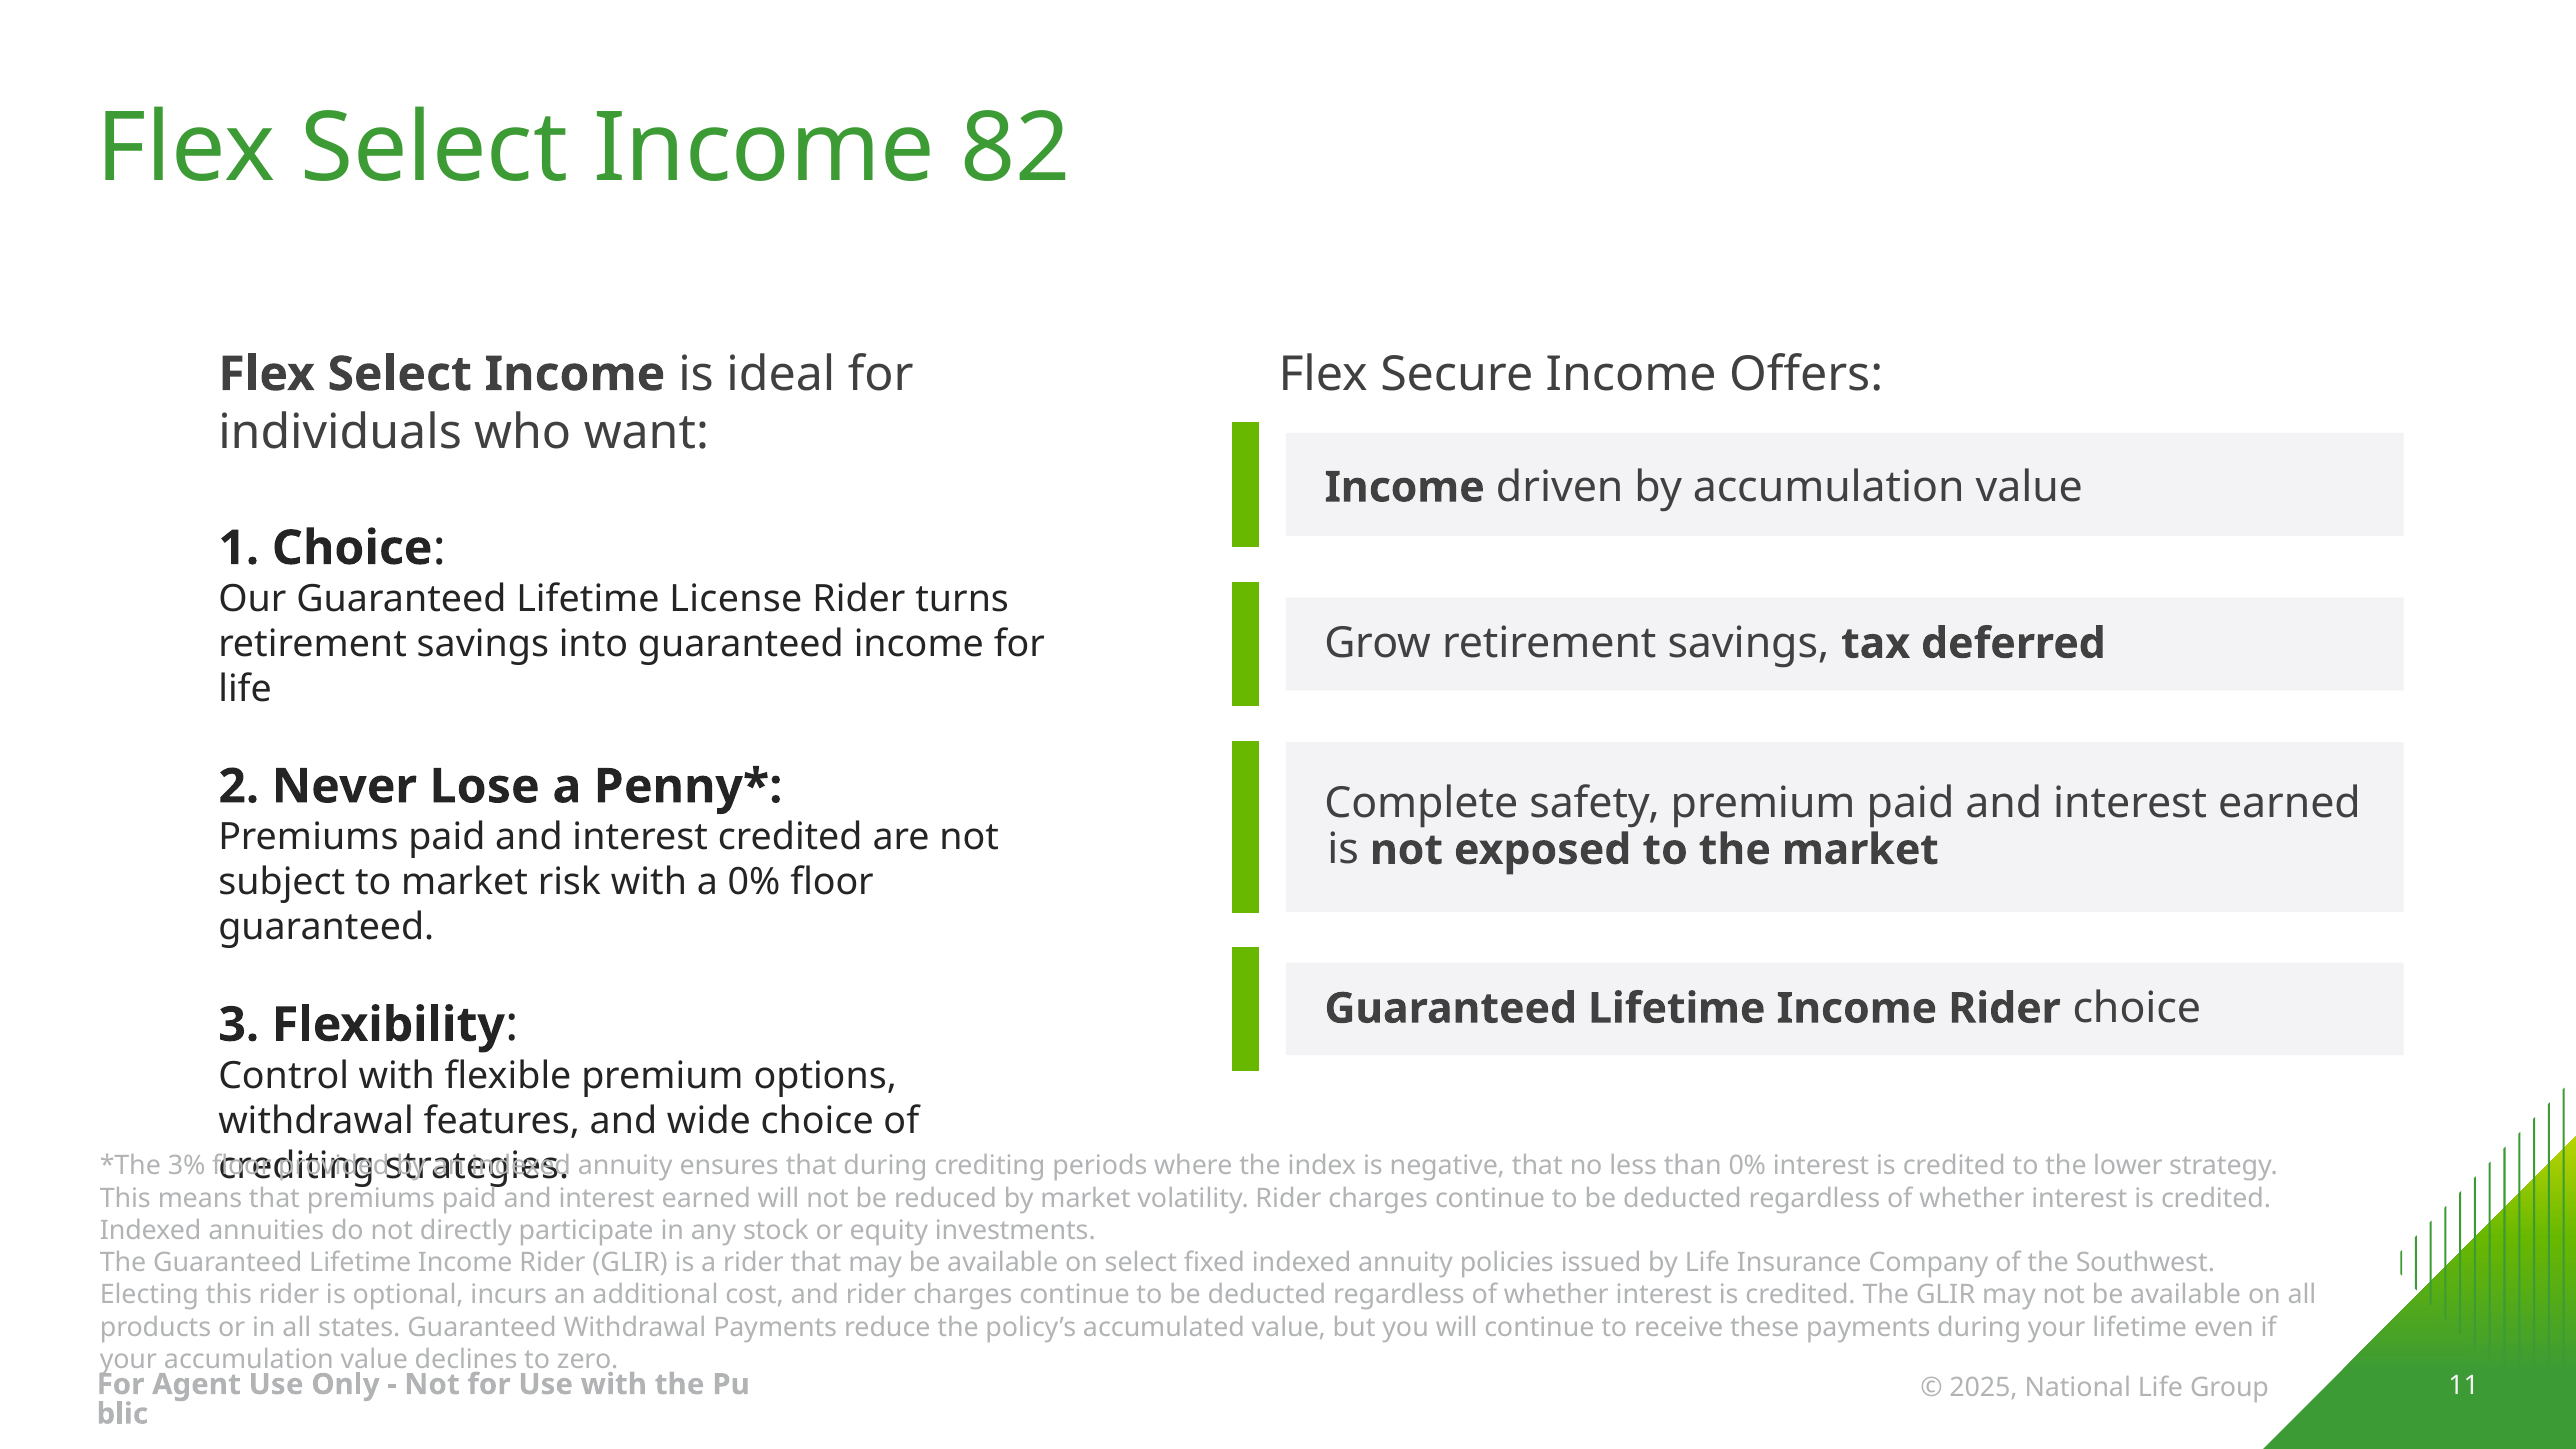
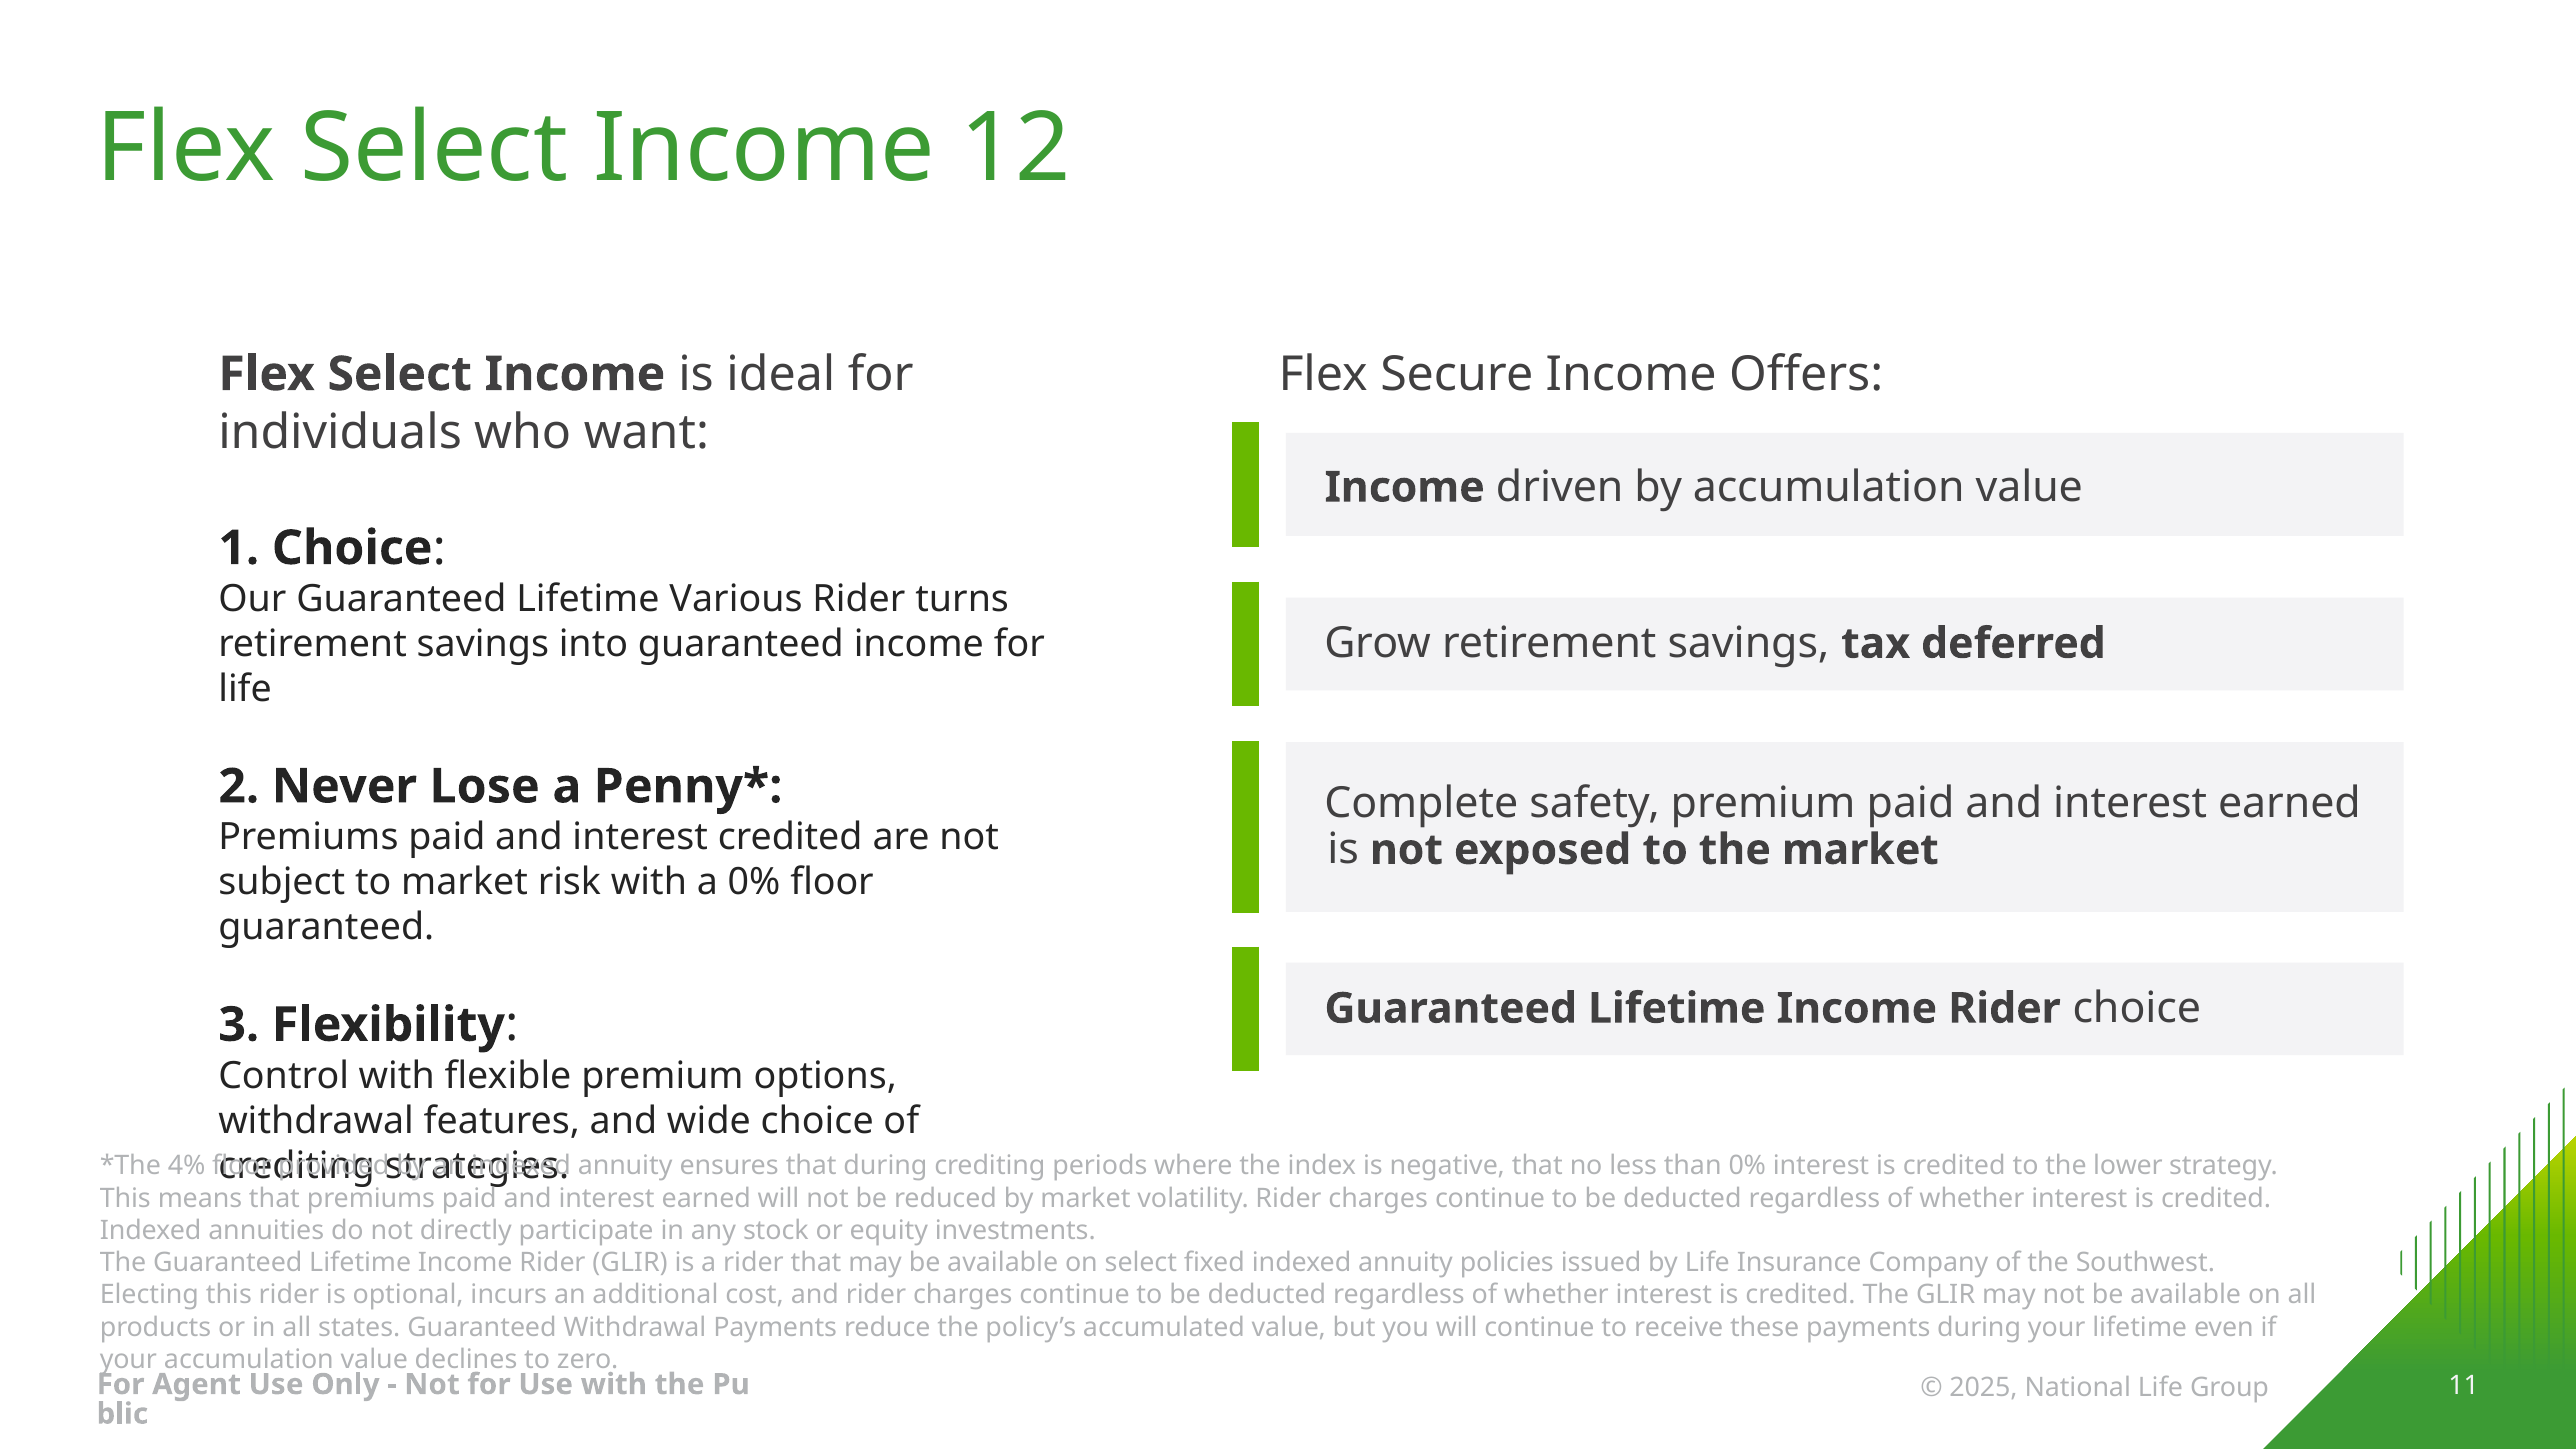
82: 82 -> 12 (1015, 149)
License: License -> Various (736, 599)
3%: 3% -> 4% (187, 1166)
